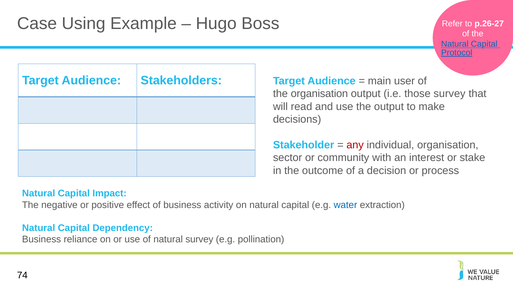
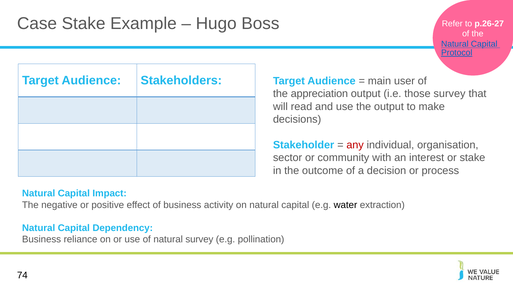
Case Using: Using -> Stake (84, 24)
the organisation: organisation -> appreciation (319, 94)
water colour: blue -> black (345, 205)
